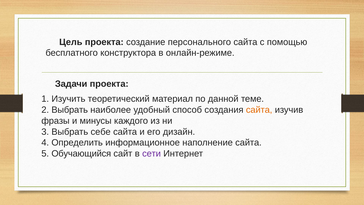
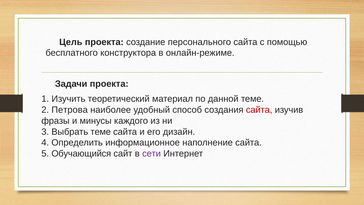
2 Выбрать: Выбрать -> Петрова (70, 110)
сайта colour: orange -> red (259, 110)
Выбрать себе: себе -> теме (101, 132)
